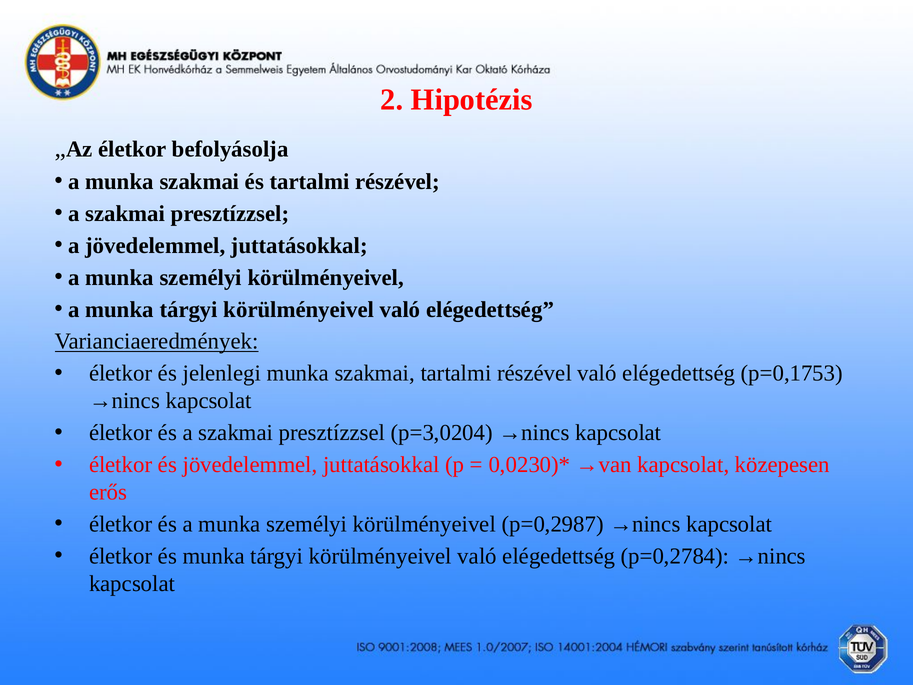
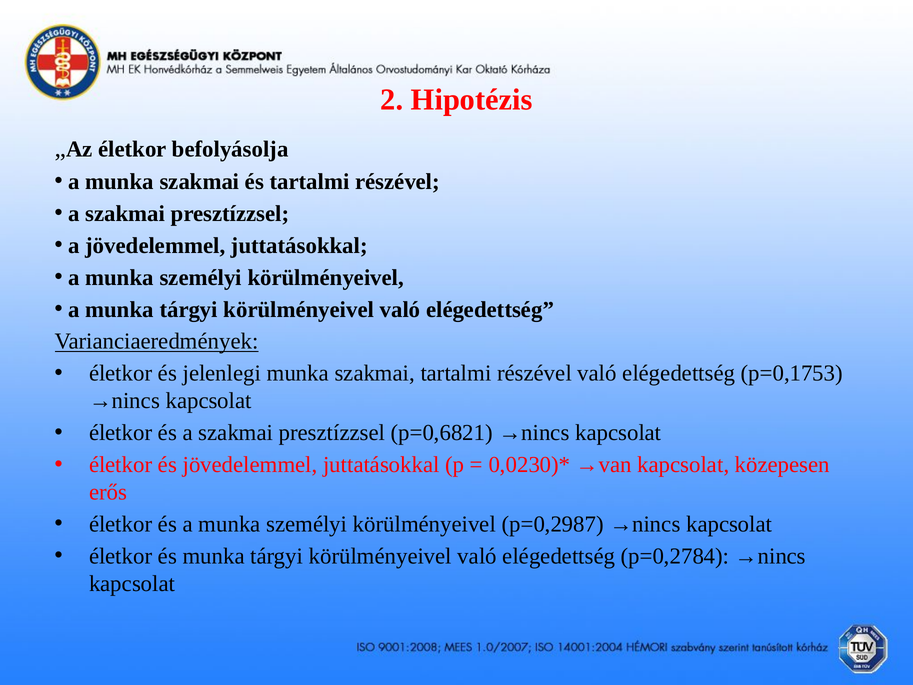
p=3,0204: p=3,0204 -> p=0,6821 (442, 433)
